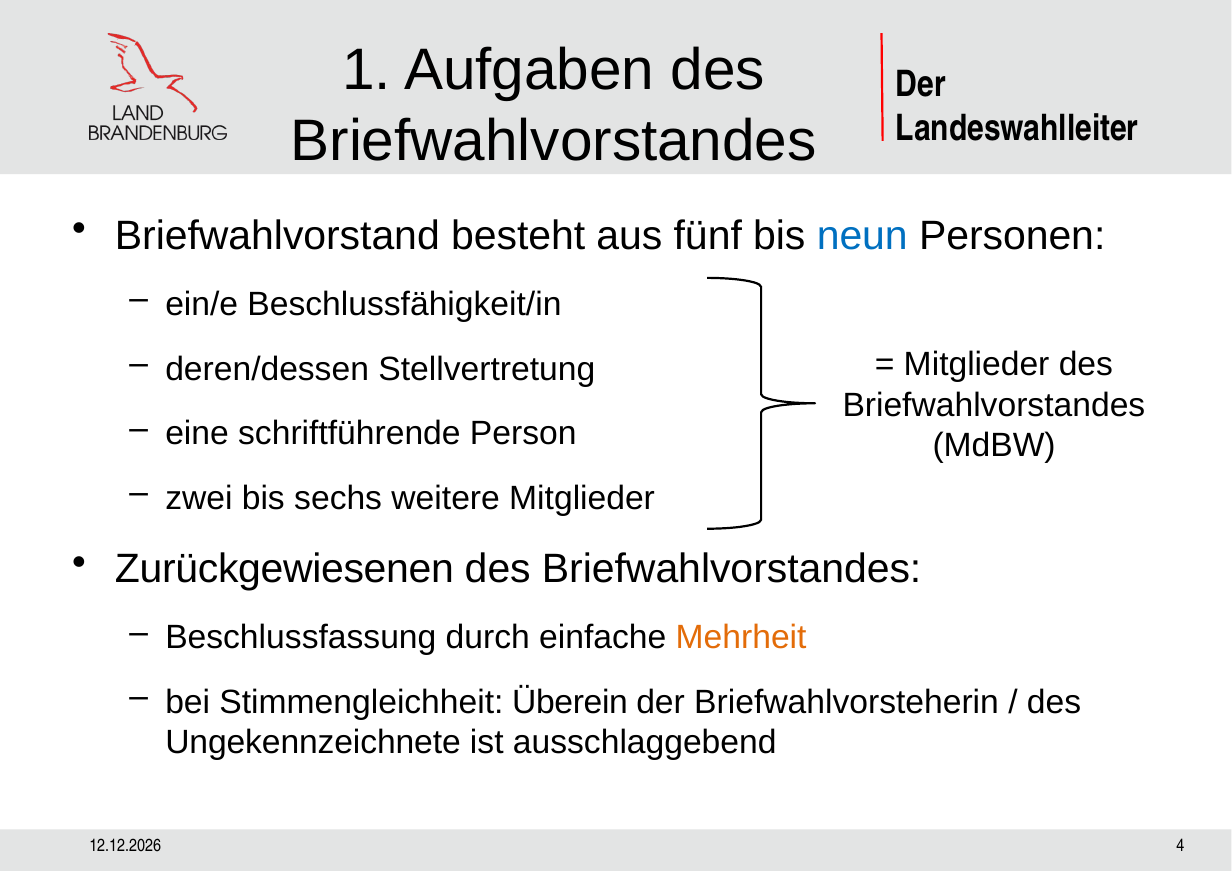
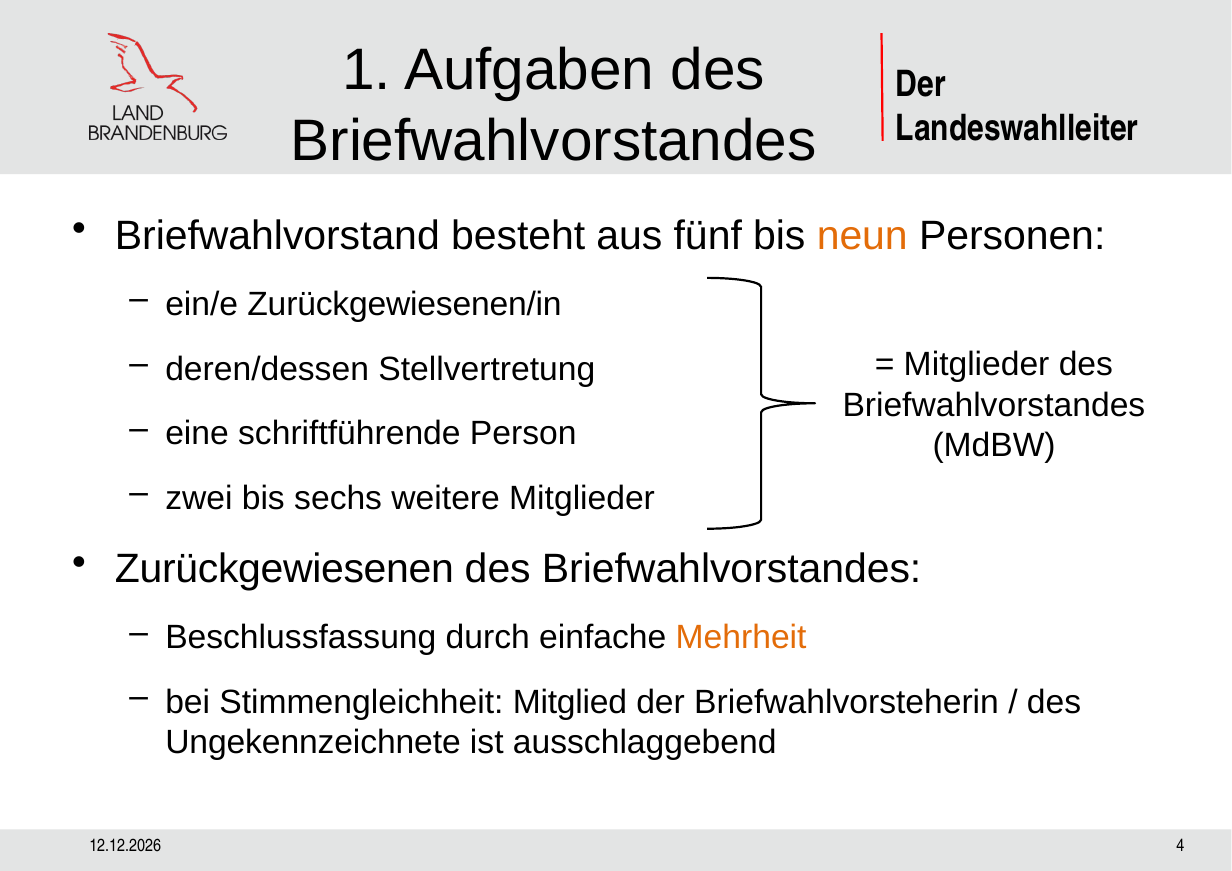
neun colour: blue -> orange (862, 236)
Beschlussfähigkeit/in: Beschlussfähigkeit/in -> Zurückgewiesenen/in (405, 304)
Überein: Überein -> Mitglied (570, 702)
